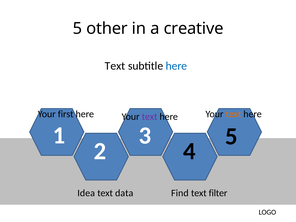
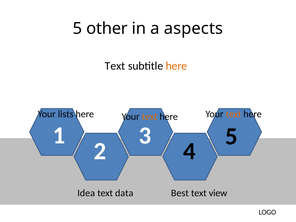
creative: creative -> aspects (193, 29)
here colour: blue -> orange (176, 66)
first: first -> lists (66, 114)
text colour: purple -> orange (150, 117)
Find: Find -> Best (180, 193)
filter: filter -> view (218, 193)
